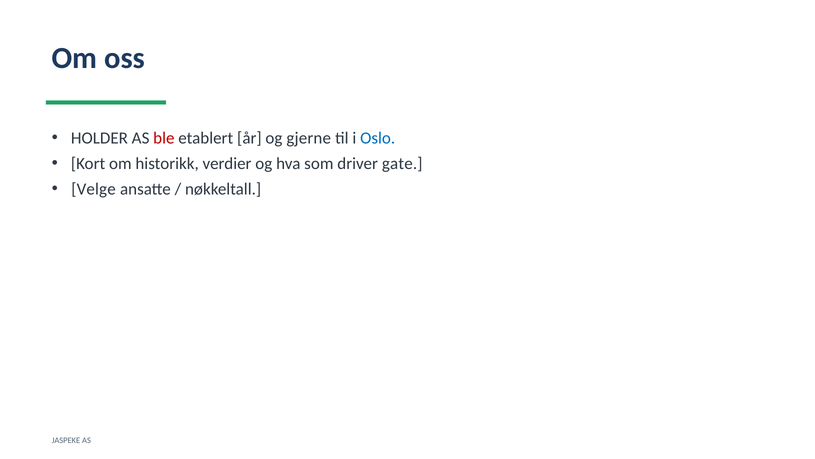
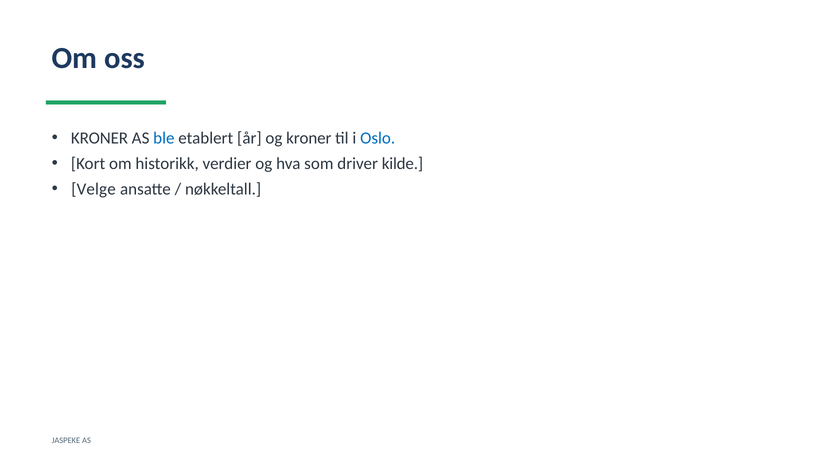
HOLDER: HOLDER -> KRONER (100, 138)
ble colour: red -> blue (164, 138)
og gjerne: gjerne -> kroner (309, 138)
gate: gate -> kilde (402, 164)
